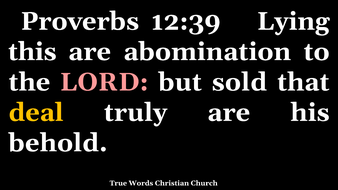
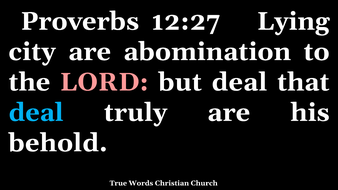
12:39: 12:39 -> 12:27 (186, 21)
this: this -> city (32, 52)
but sold: sold -> deal (239, 82)
deal colour: yellow -> light blue (36, 113)
